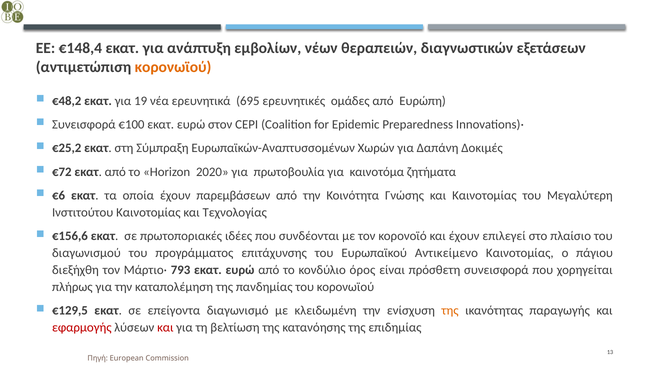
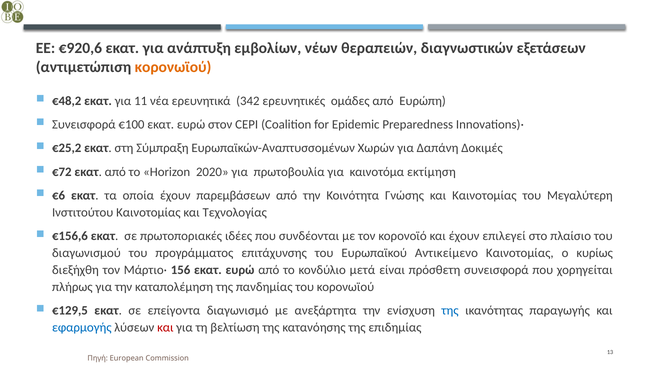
€148,4: €148,4 -> €920,6 (80, 48)
19: 19 -> 11 (141, 101)
695: 695 -> 342 (248, 101)
ζητήματα: ζητήματα -> εκτίμηση (431, 172)
πάγιου: πάγιου -> κυρίως (595, 253)
793: 793 -> 156 (181, 270)
όρος: όρος -> μετά (362, 270)
κλειδωμένη: κλειδωμένη -> ανεξάρτητα (326, 311)
της colour: orange -> blue (450, 311)
εφαρμογής colour: red -> blue (82, 328)
